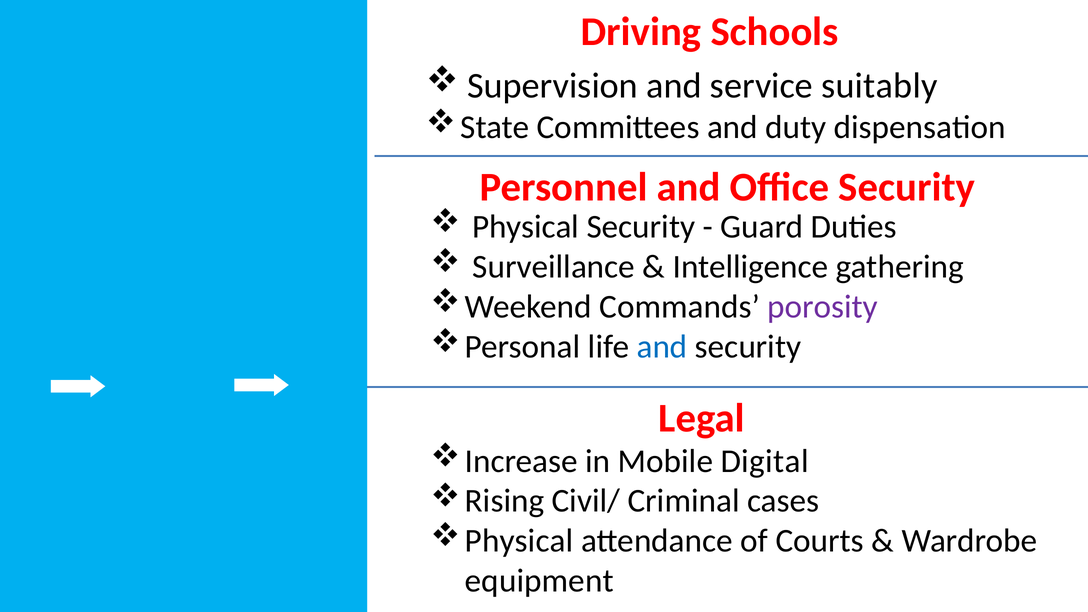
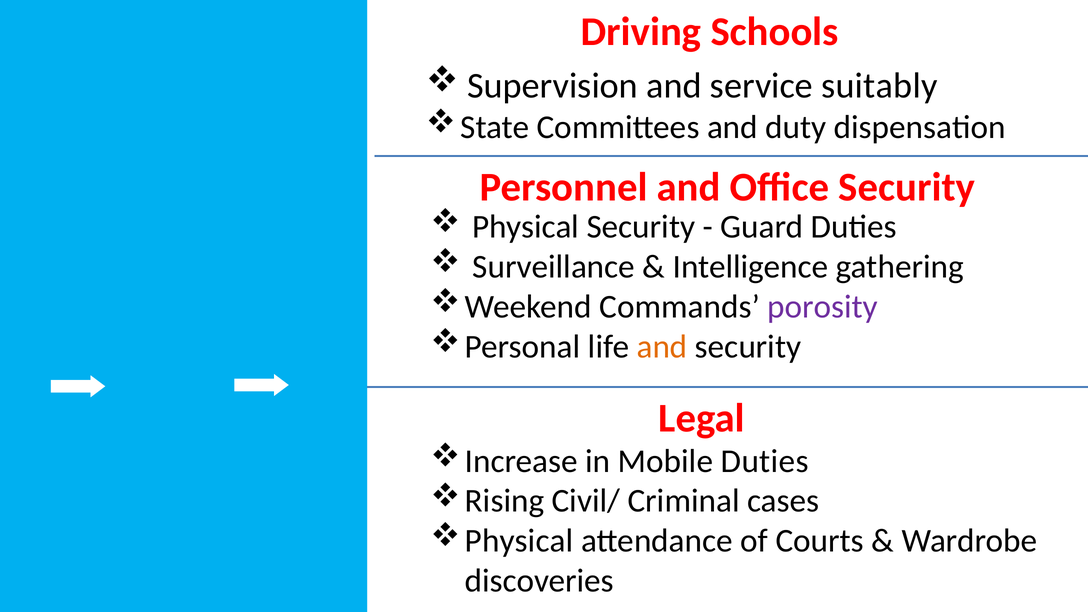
and colour: blue -> orange (662, 347)
Mobile Digital: Digital -> Duties (765, 461)
equipment: equipment -> discoveries (539, 581)
